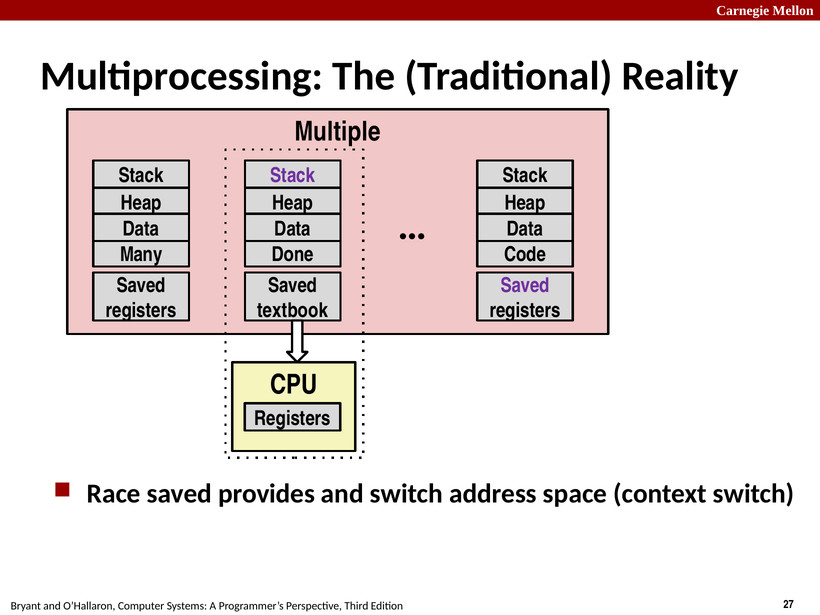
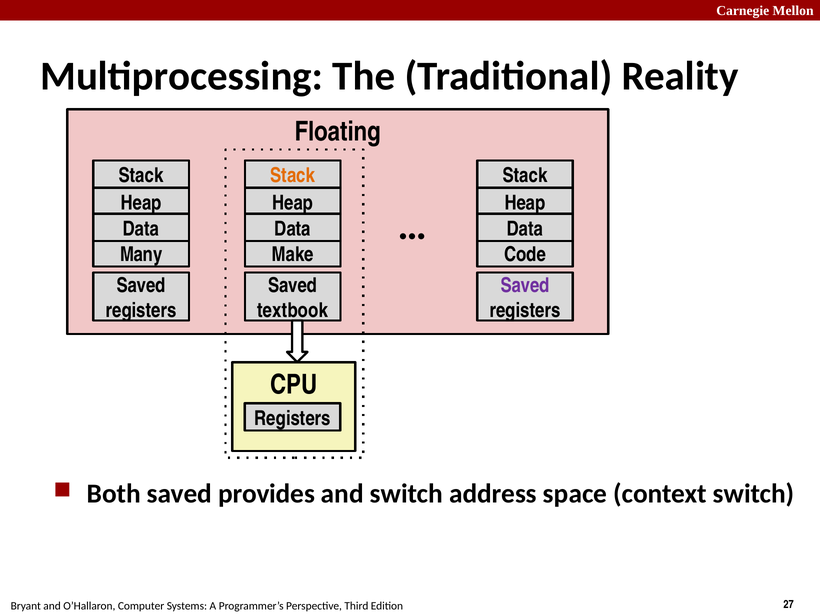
Multiple: Multiple -> Floating (338, 132)
Stack colour: purple -> orange (293, 176)
Done: Done -> Make (293, 254)
Race: Race -> Both (114, 494)
